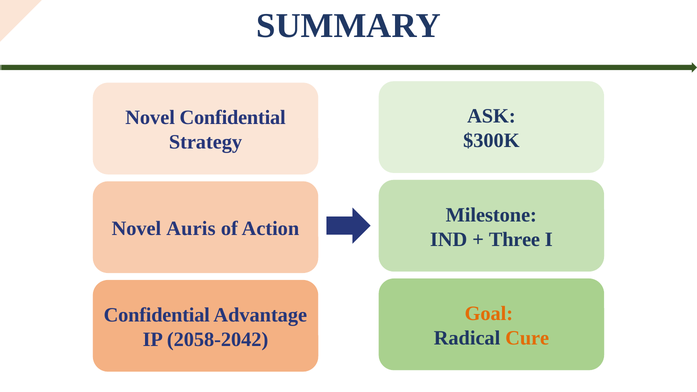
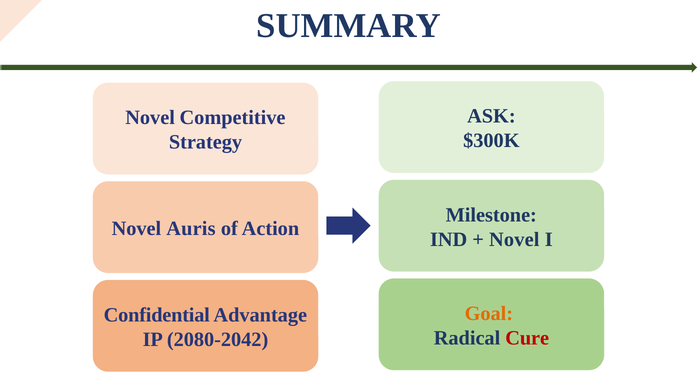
Novel Confidential: Confidential -> Competitive (233, 118)
Three: Three -> Novel (514, 239)
Cure colour: orange -> red (527, 338)
2058-2042: 2058-2042 -> 2080-2042 (218, 339)
